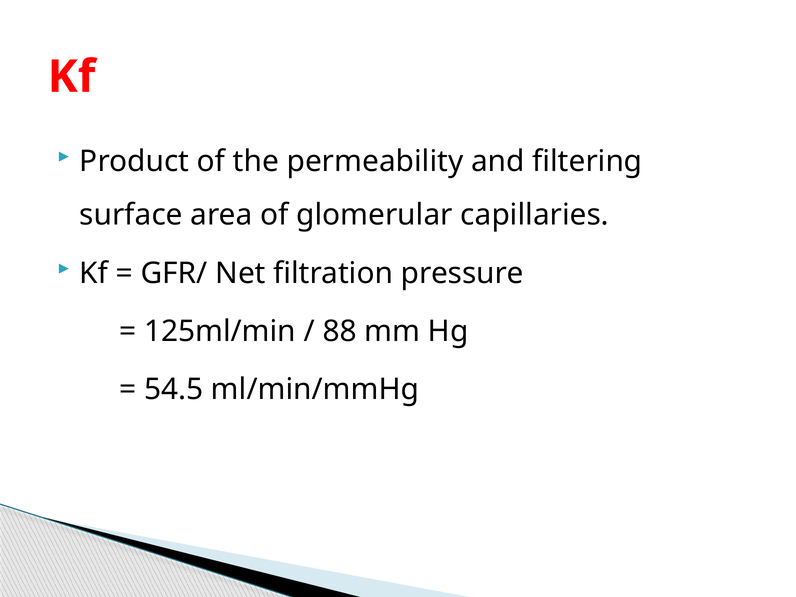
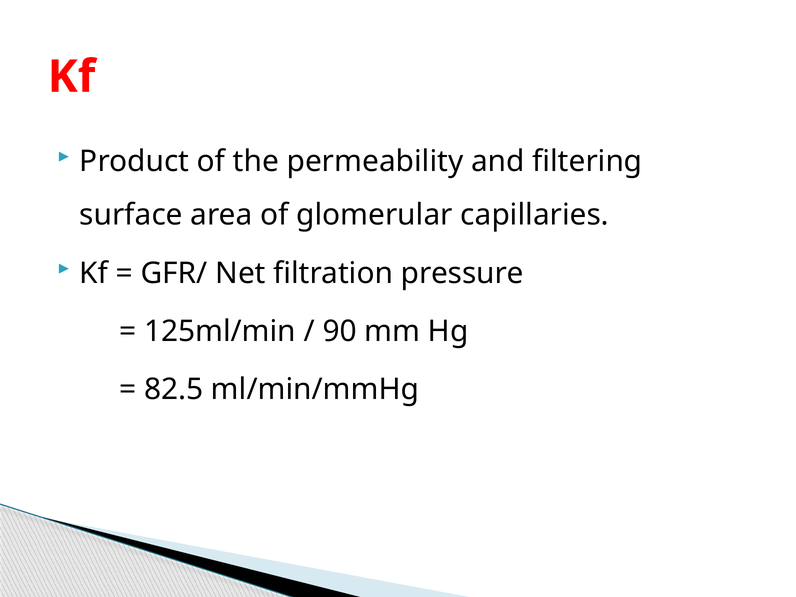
88: 88 -> 90 (340, 331)
54.5: 54.5 -> 82.5 (174, 390)
